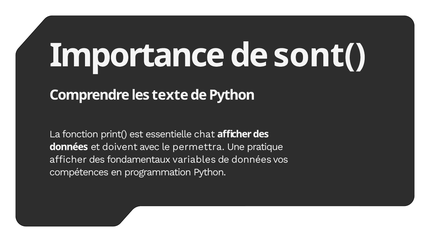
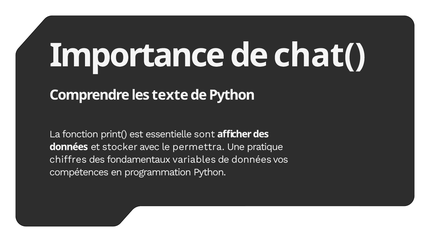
sont(: sont( -> chat( (320, 55)
chat: chat -> sont (204, 134)
doivent: doivent -> stocker (120, 147)
afficher: afficher -> chiffres (68, 160)
